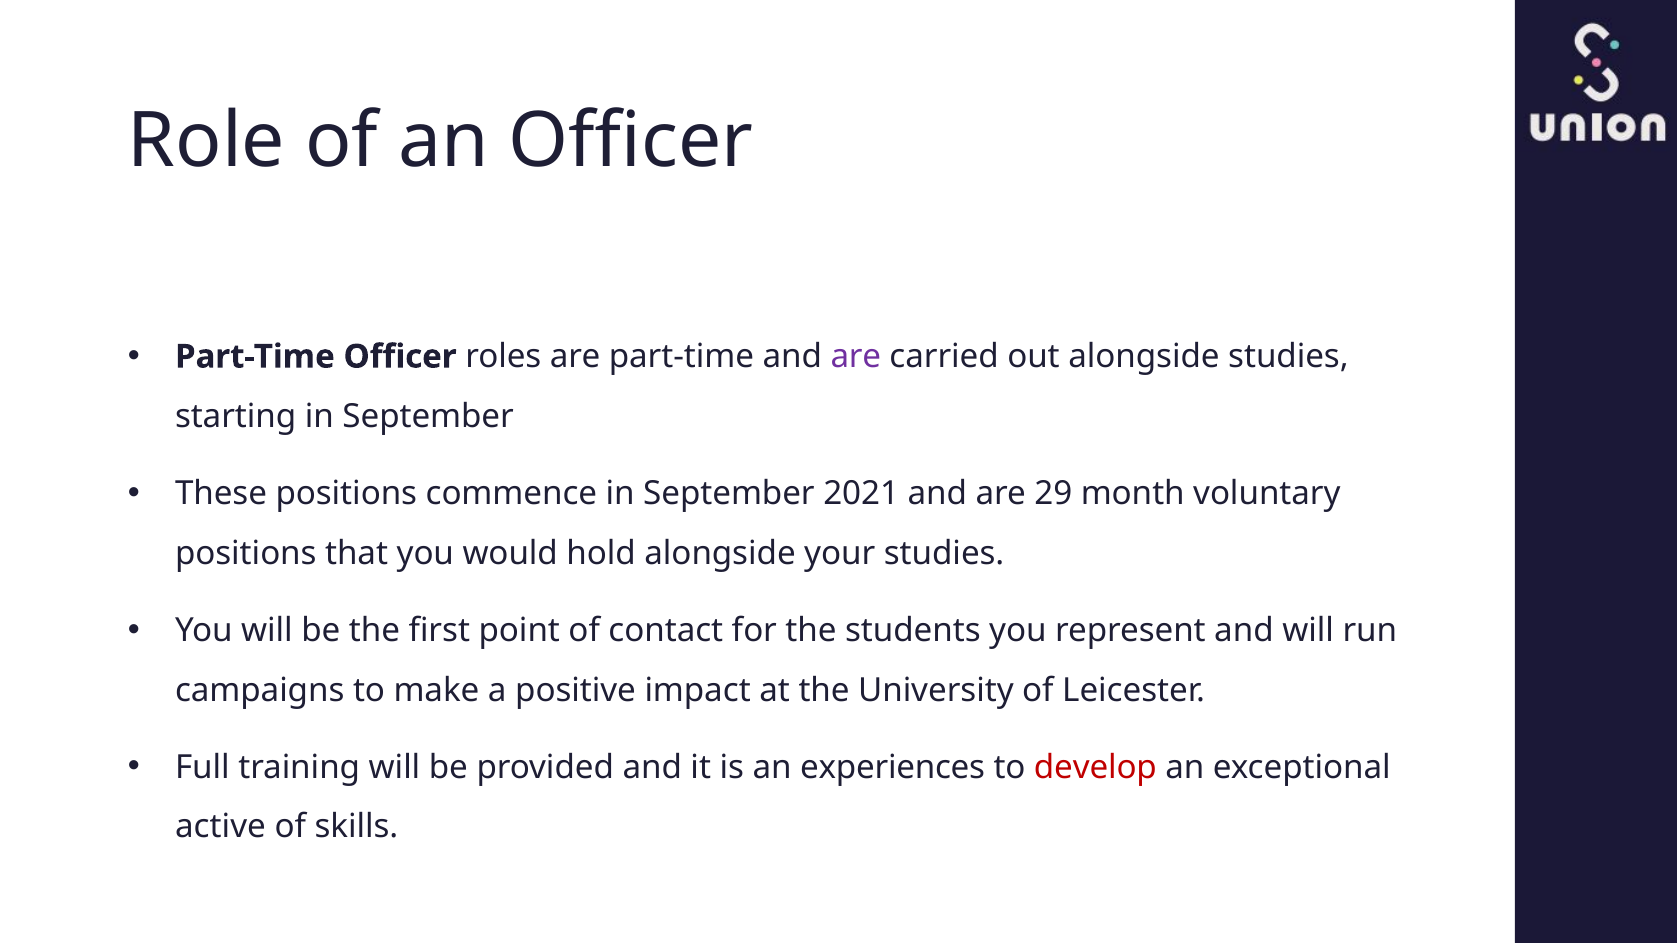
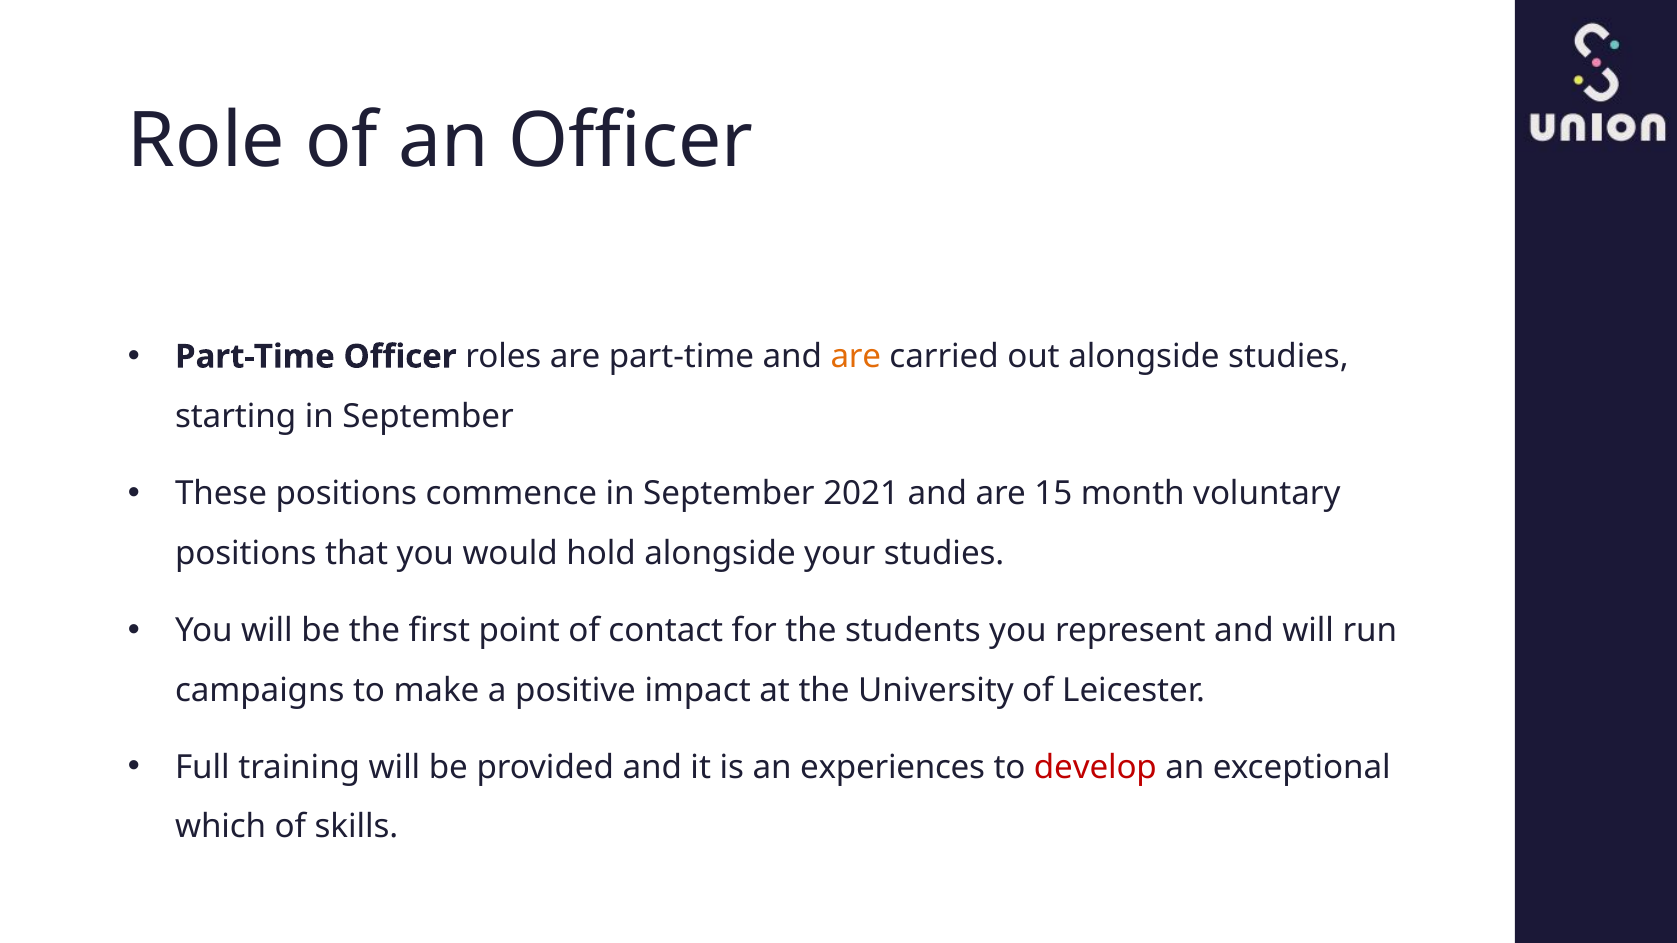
are colour: purple -> orange (856, 357)
29: 29 -> 15 (1053, 494)
active: active -> which (221, 827)
